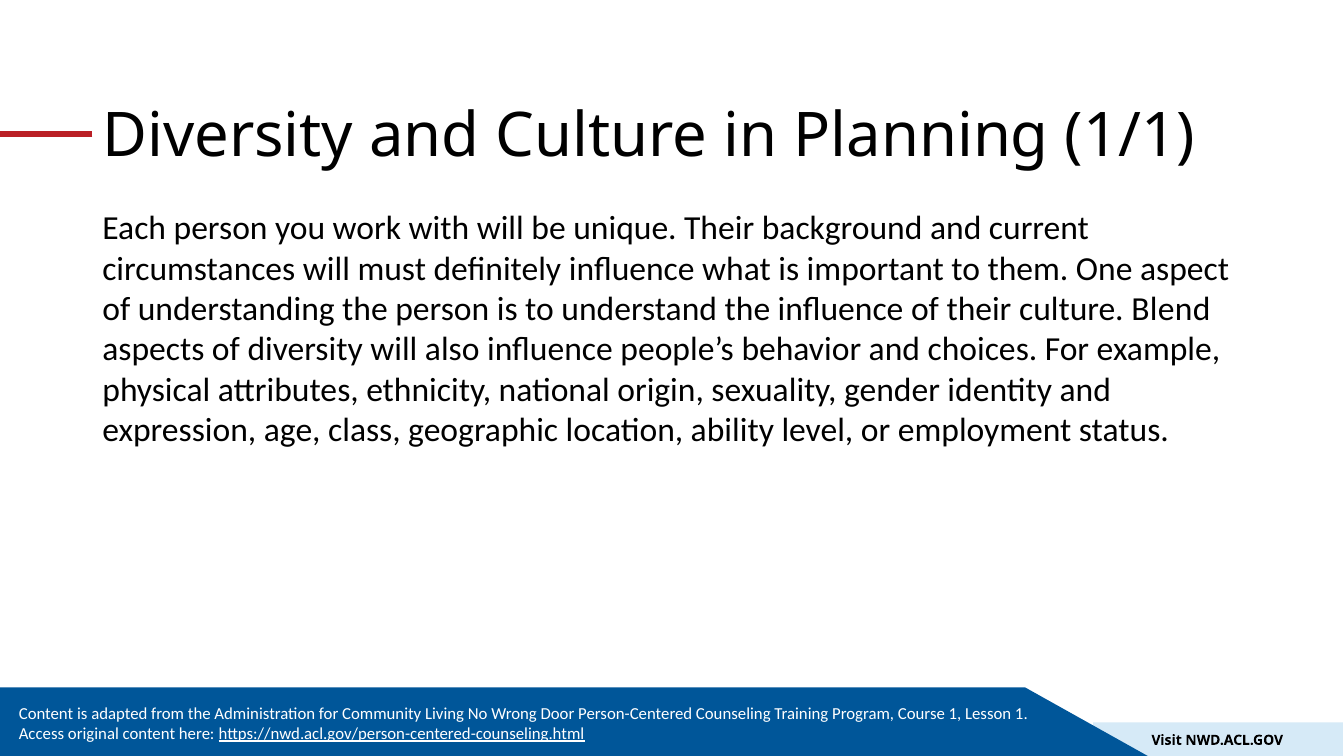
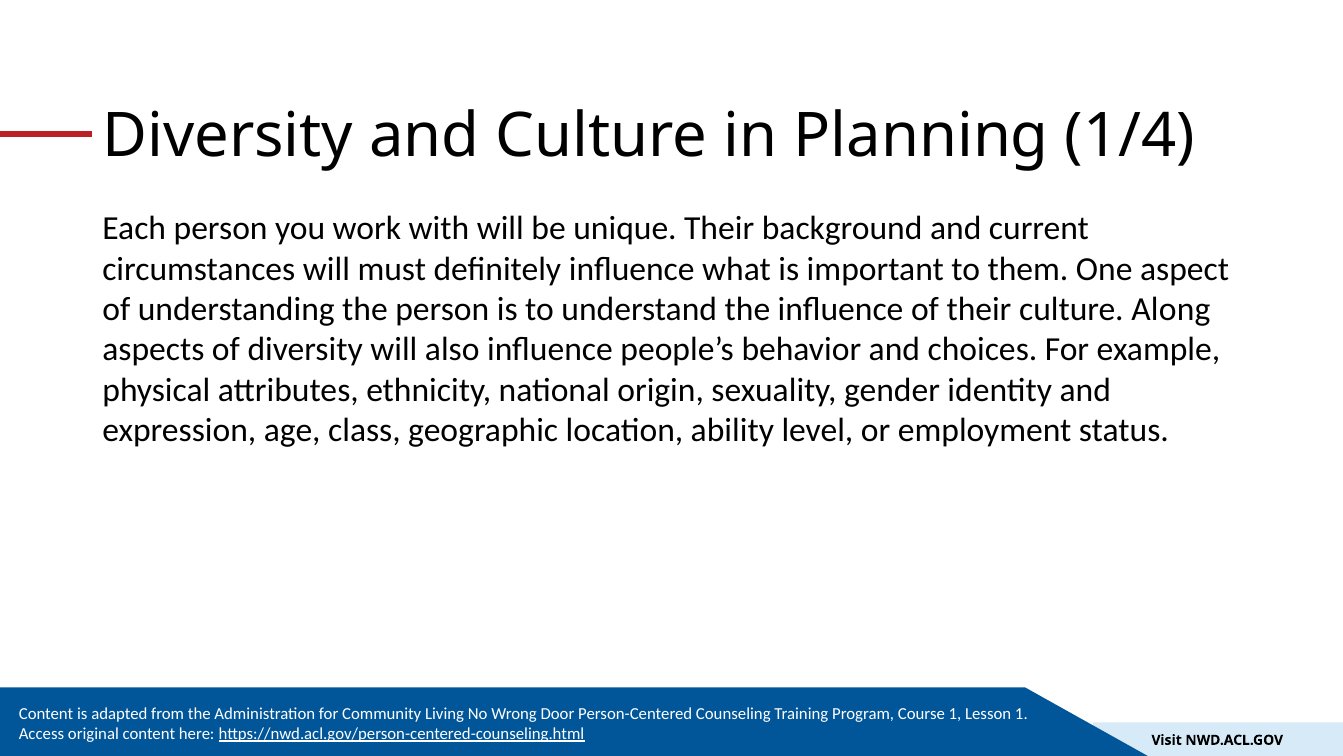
1/1: 1/1 -> 1/4 (1130, 136)
Blend: Blend -> Along (1171, 309)
